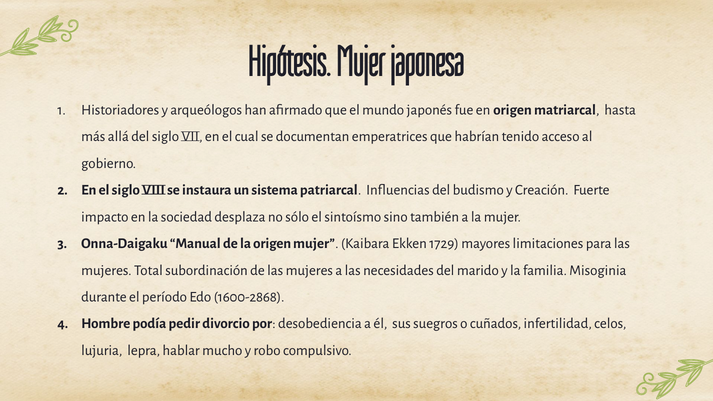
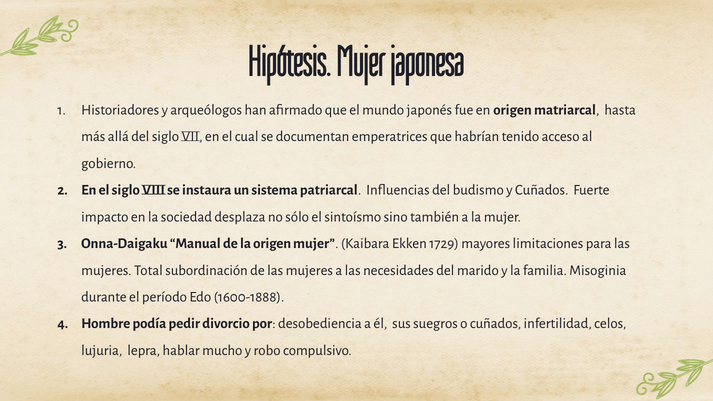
y Creación: Creación -> Cuñados (542, 190)
1600-2868: 1600-2868 -> 1600-1888 (249, 297)
